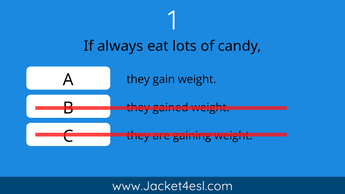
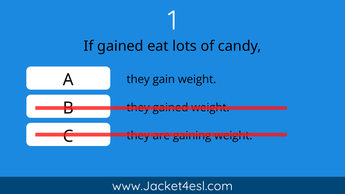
If always: always -> gained (120, 46)
